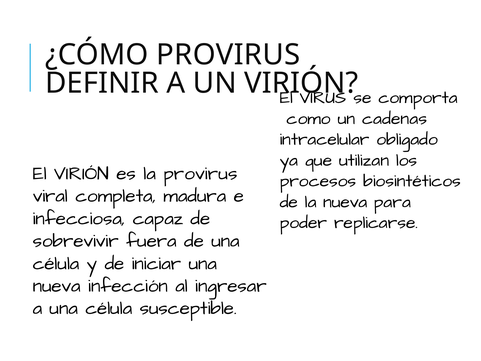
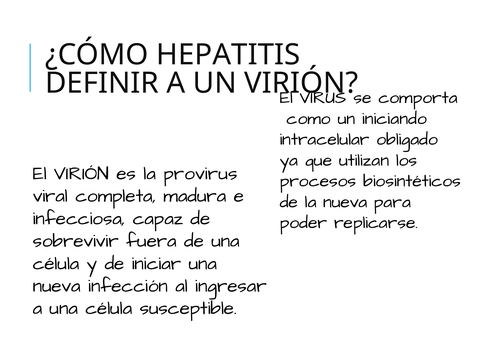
¿CÓMO PROVIRUS: PROVIRUS -> HEPATITIS (228, 55)
cadenas: cadenas -> iniciando (395, 118)
